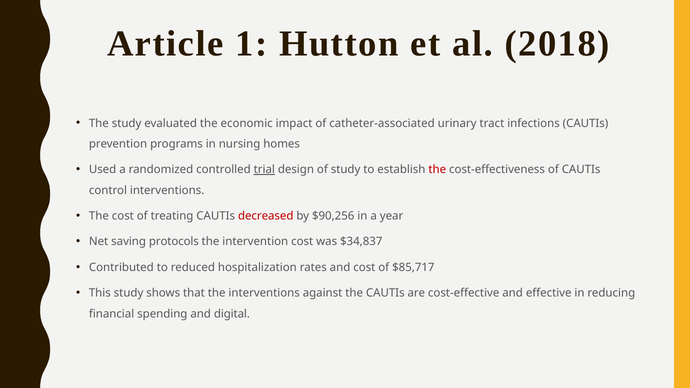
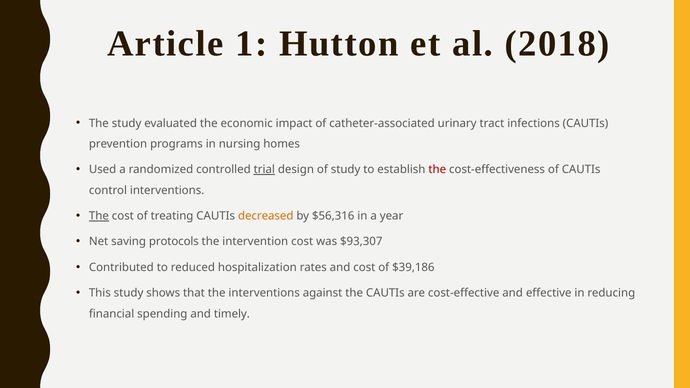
The underline: none -> present (99, 216)
decreased colour: red -> orange (266, 216)
$90,256: $90,256 -> $56,316 (333, 216)
$34,837: $34,837 -> $93,307 (361, 242)
$85,717: $85,717 -> $39,186 (413, 267)
digital: digital -> timely (232, 314)
